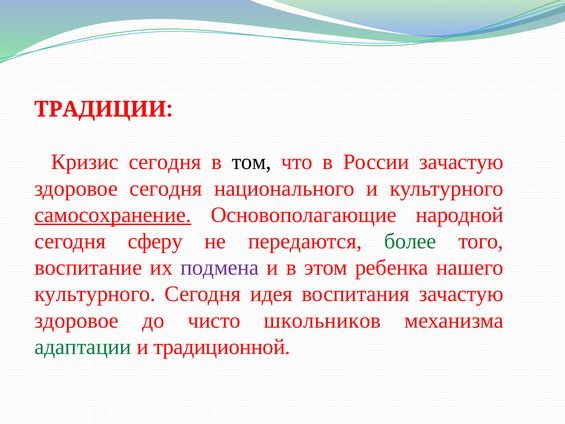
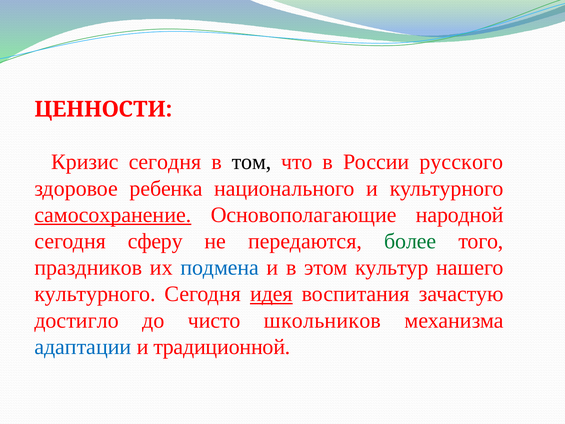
ТРАДИЦИИ: ТРАДИЦИИ -> ЦЕННОСТИ (103, 109)
России зачастую: зачастую -> русского (461, 162)
здоровое сегодня: сегодня -> ребенка (166, 188)
воспитание: воспитание -> праздников (88, 268)
подмена colour: purple -> blue (220, 268)
ребенка: ребенка -> культур (392, 268)
идея underline: none -> present (271, 294)
здоровое: здоровое -> достигло (77, 320)
адаптации colour: green -> blue (83, 347)
